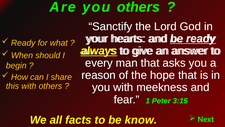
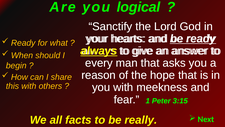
you others: others -> logical (139, 7)
know: know -> really (141, 120)
